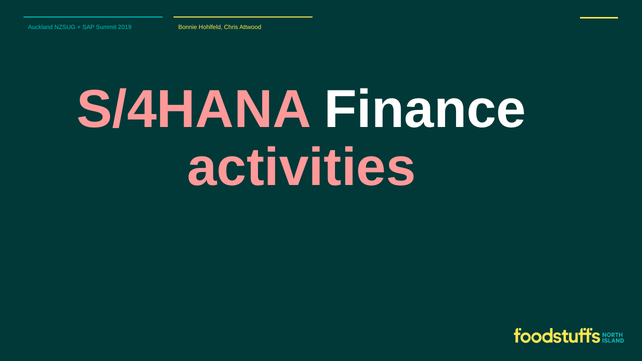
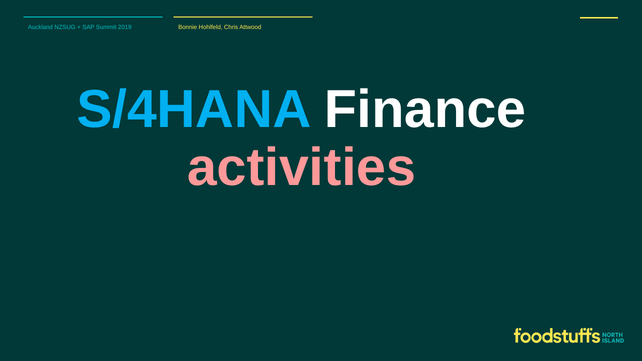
S/4HANA colour: pink -> light blue (194, 110)
